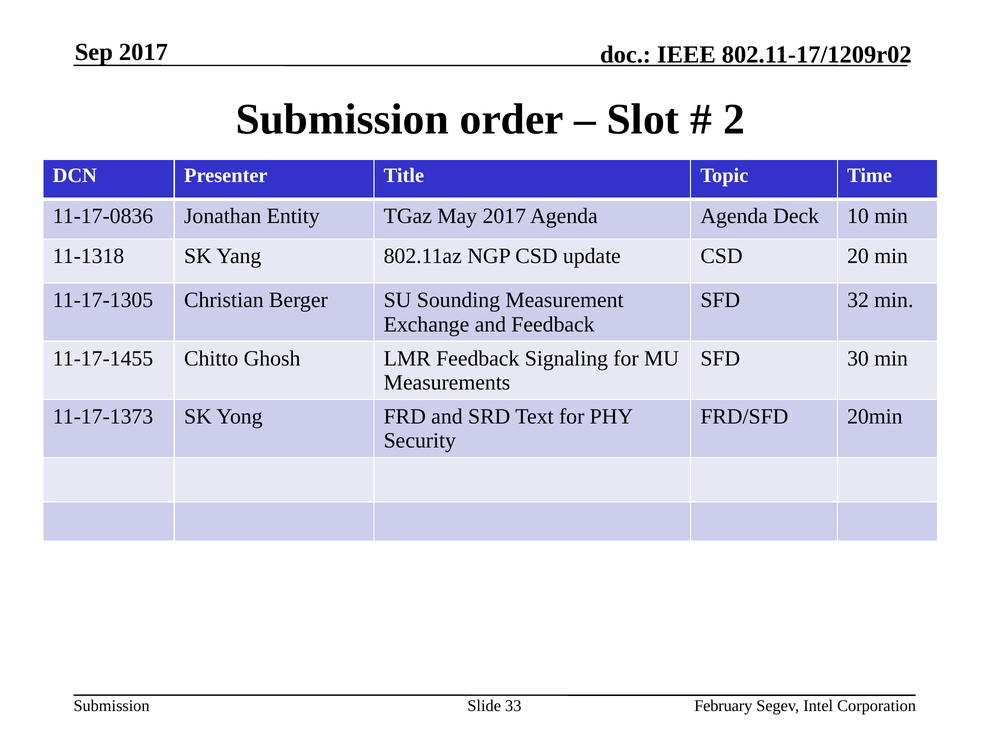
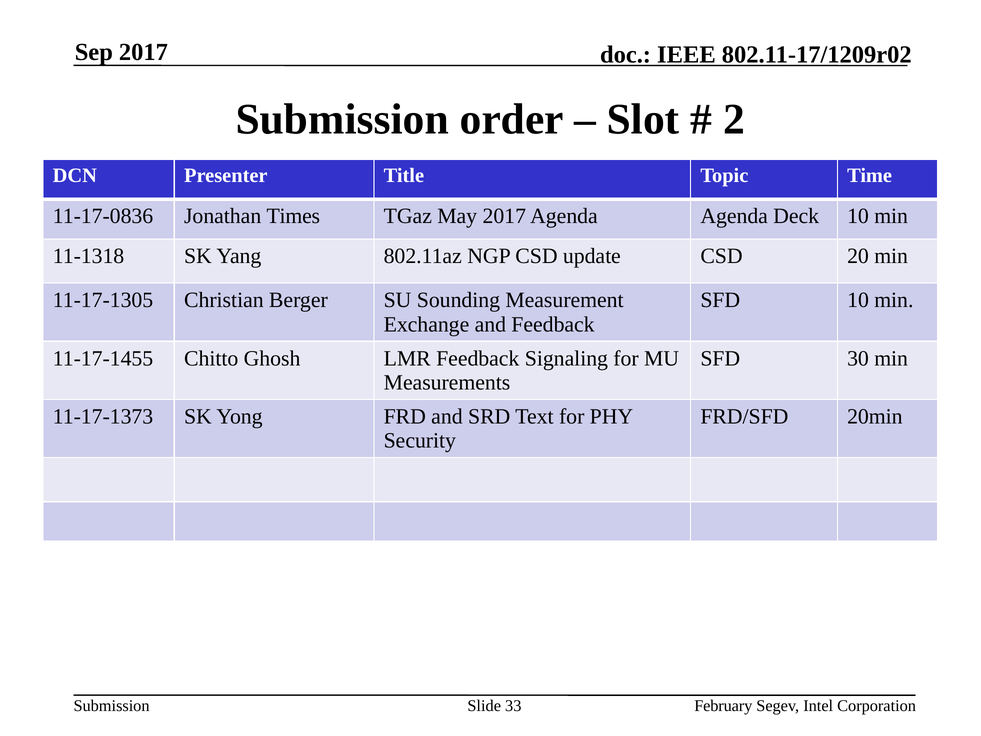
Entity: Entity -> Times (293, 216)
SFD 32: 32 -> 10 (858, 300)
